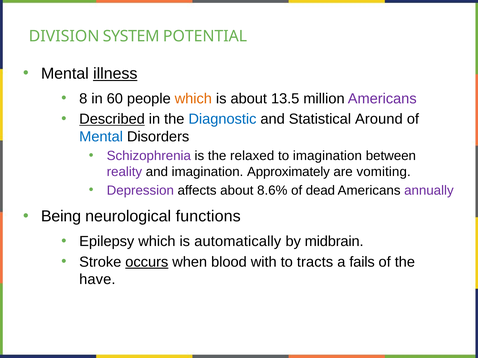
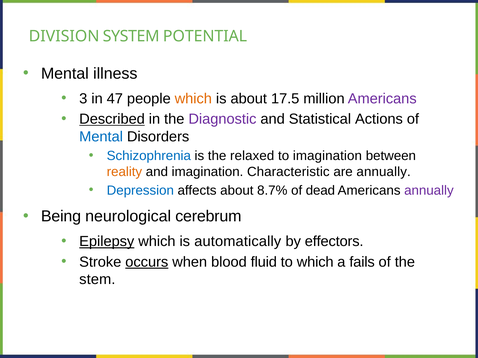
illness underline: present -> none (115, 74)
8: 8 -> 3 (83, 99)
60: 60 -> 47 (115, 99)
13.5: 13.5 -> 17.5 (285, 99)
Diagnostic colour: blue -> purple (222, 119)
Around: Around -> Actions (379, 119)
Schizophrenia colour: purple -> blue (149, 156)
reality colour: purple -> orange (124, 172)
Approximately: Approximately -> Characteristic (288, 172)
are vomiting: vomiting -> annually (384, 172)
Depression colour: purple -> blue (140, 191)
8.6%: 8.6% -> 8.7% (272, 191)
functions: functions -> cerebrum (208, 217)
Epilepsy underline: none -> present (107, 242)
midbrain: midbrain -> effectors (334, 242)
with: with -> fluid (264, 262)
to tracts: tracts -> which (315, 262)
have: have -> stem (97, 280)
